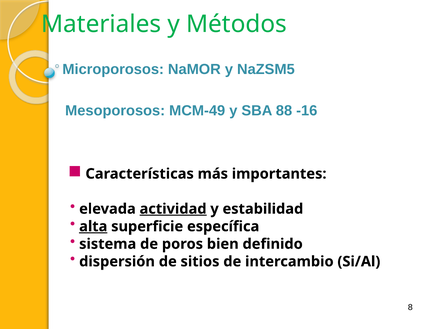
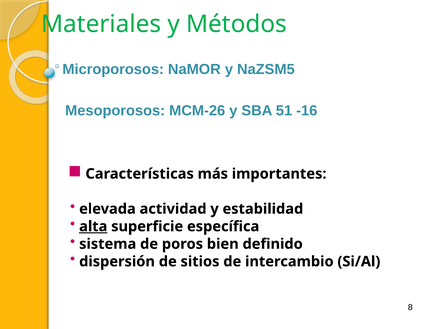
MCM-49: MCM-49 -> MCM-26 (197, 111)
88: 88 -> 51 (284, 111)
actividad underline: present -> none (173, 209)
